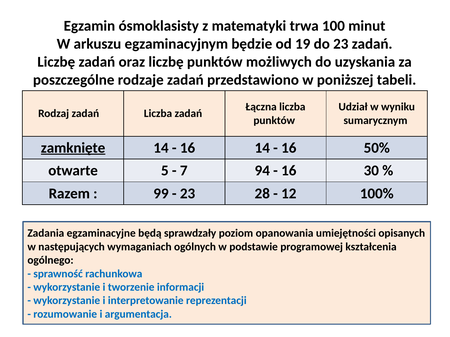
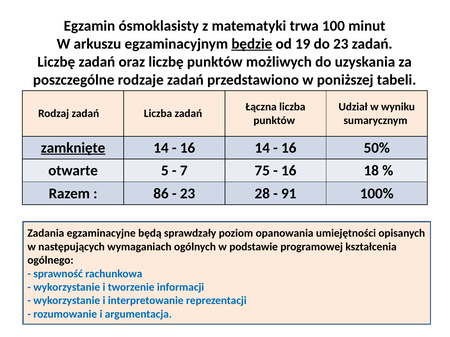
będzie underline: none -> present (252, 44)
94: 94 -> 75 (262, 171)
30: 30 -> 18 (371, 171)
99: 99 -> 86 (161, 194)
12: 12 -> 91 (289, 194)
